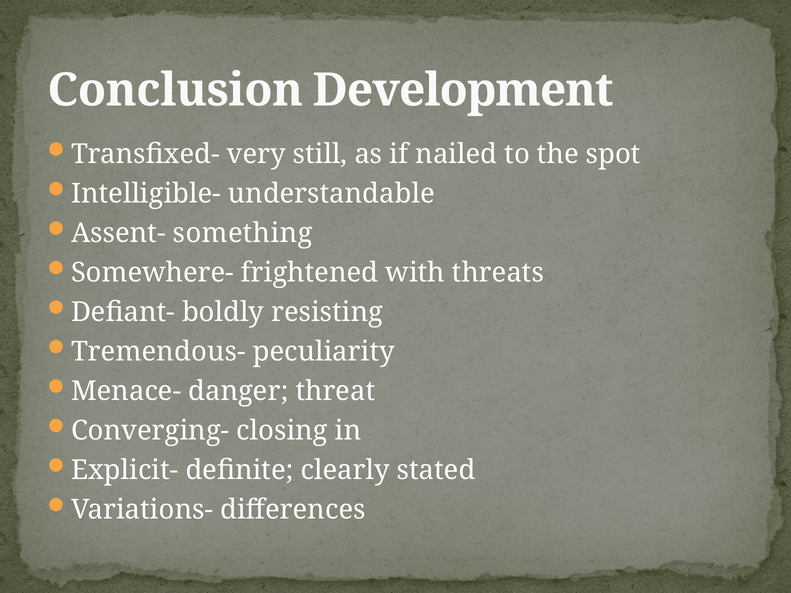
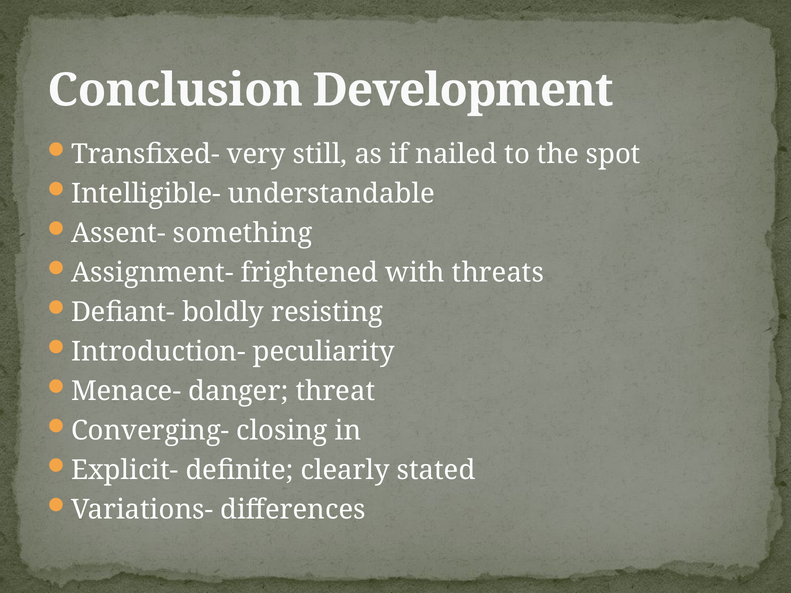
Somewhere-: Somewhere- -> Assignment- (152, 273)
Tremendous-: Tremendous- -> Introduction- (158, 352)
